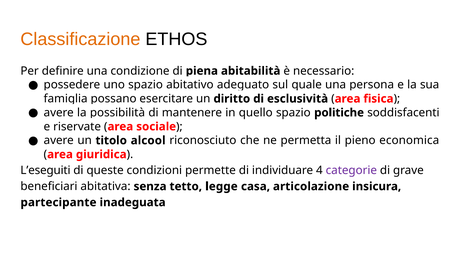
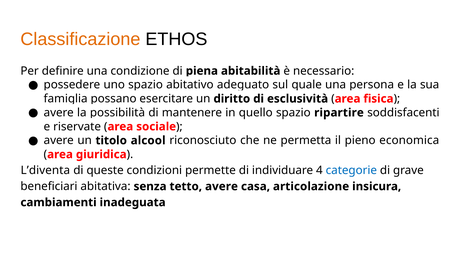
politiche: politiche -> ripartire (339, 113)
L’eseguiti: L’eseguiti -> L’diventa (45, 170)
categorie colour: purple -> blue (351, 170)
tetto legge: legge -> avere (221, 186)
partecipante: partecipante -> cambiamenti (59, 202)
